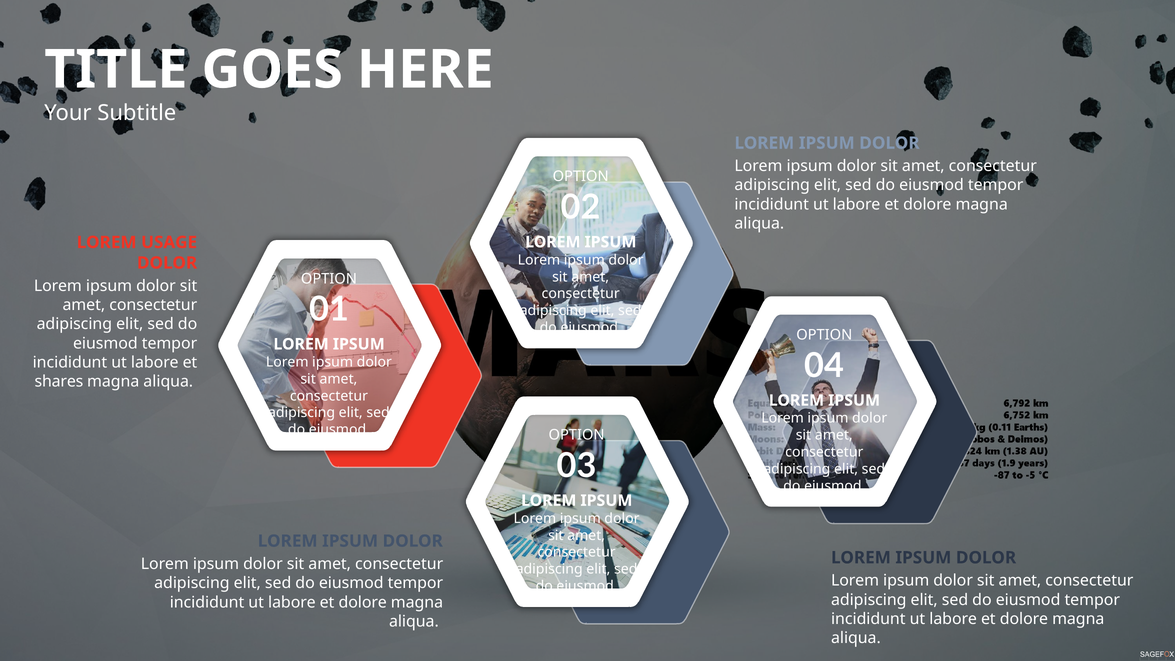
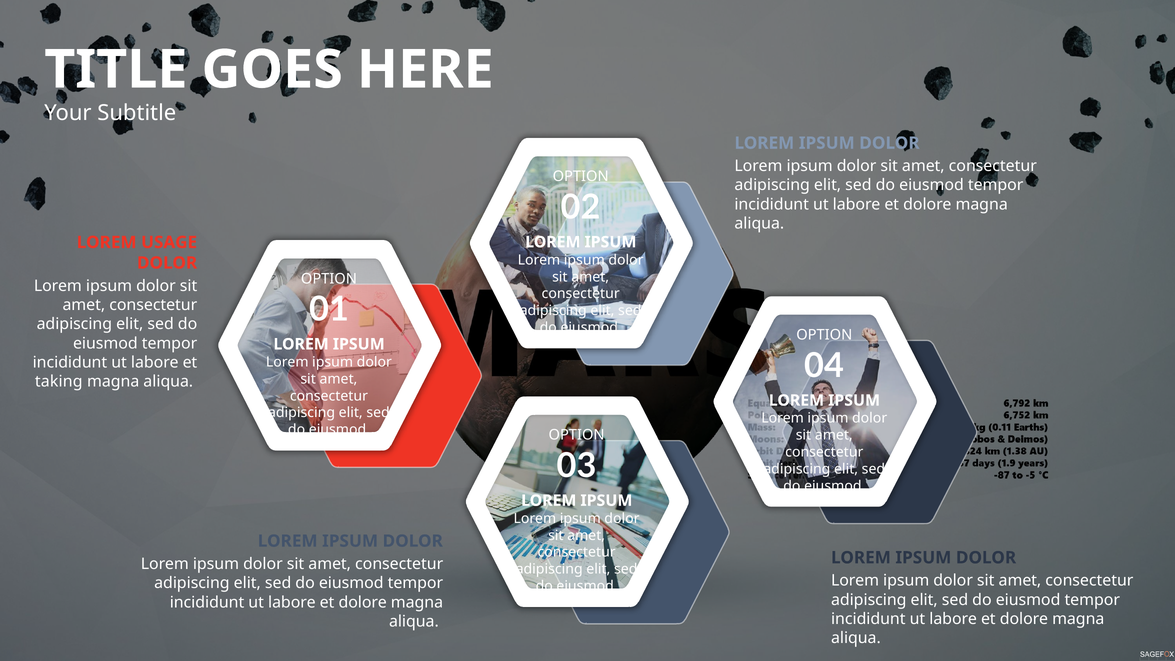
shares: shares -> taking (59, 381)
